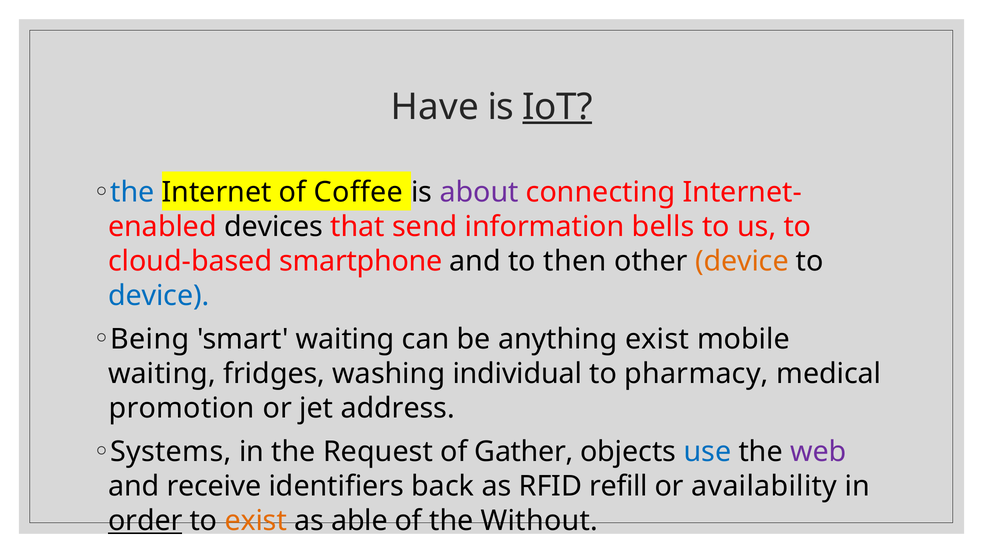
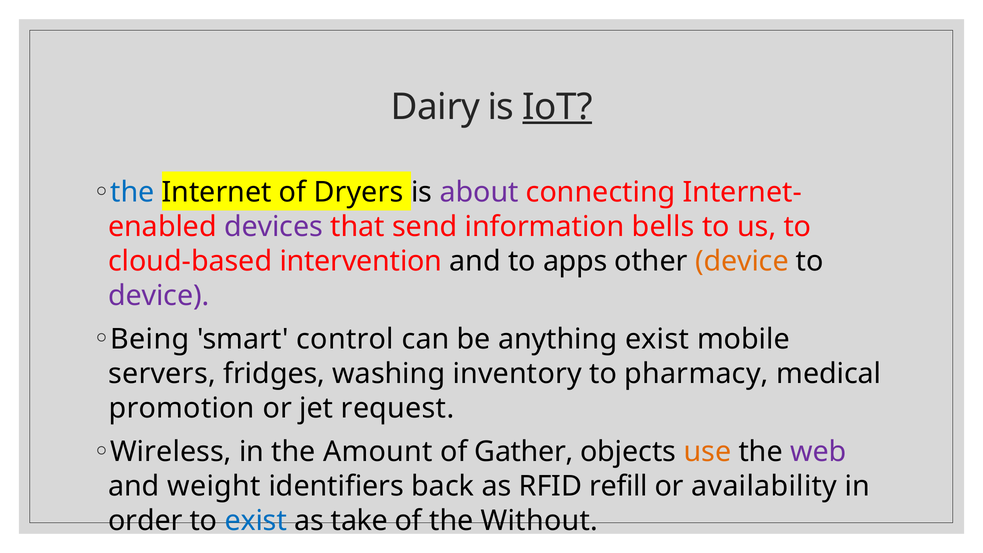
Have: Have -> Dairy (435, 107)
Coffee: Coffee -> Dryers (359, 192)
devices colour: black -> purple (274, 227)
smartphone: smartphone -> intervention (361, 261)
then: then -> apps (575, 261)
device colour: blue -> purple (159, 296)
smart waiting: waiting -> control (345, 339)
waiting: waiting -> servers (162, 374)
individual: individual -> inventory (517, 374)
address: address -> request (398, 408)
Systems: Systems -> Wireless (171, 452)
Request: Request -> Amount (378, 452)
use colour: blue -> orange (707, 452)
receive: receive -> weight (214, 486)
order underline: present -> none (145, 521)
exist colour: orange -> blue (256, 521)
able: able -> take (359, 521)
